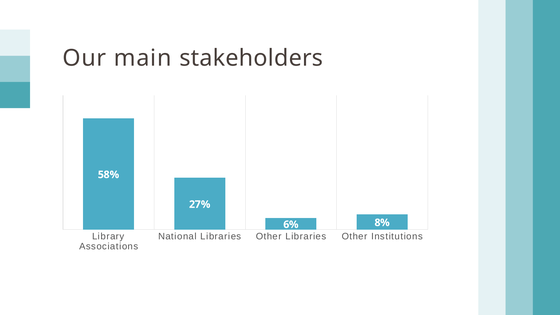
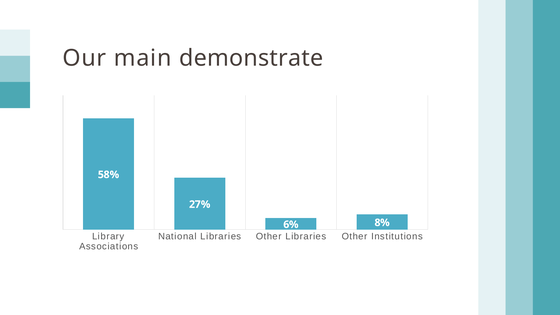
stakeholders: stakeholders -> demonstrate (251, 58)
